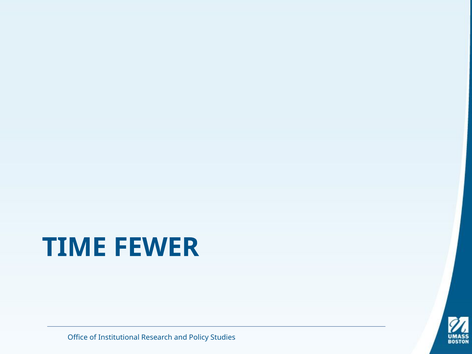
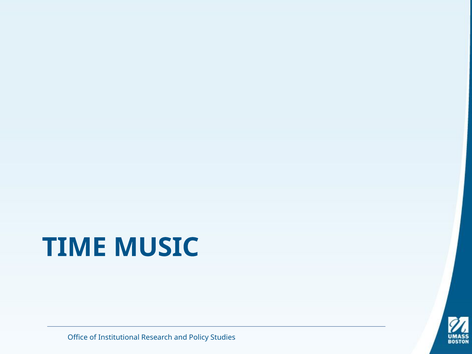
FEWER: FEWER -> MUSIC (156, 247)
